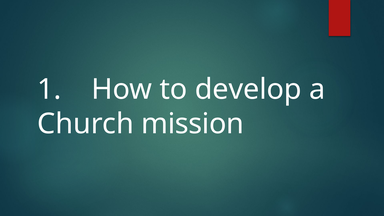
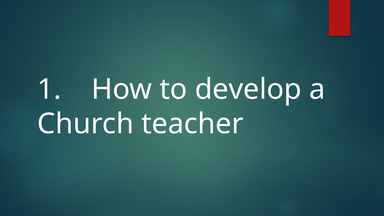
mission: mission -> teacher (192, 124)
